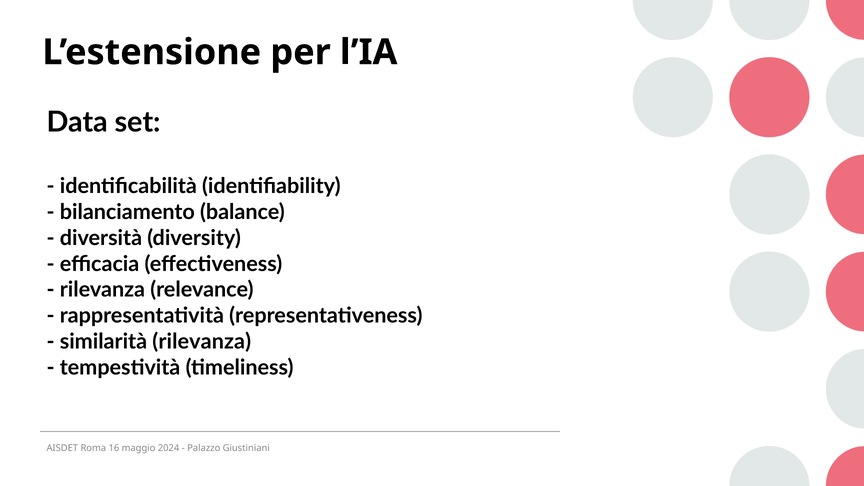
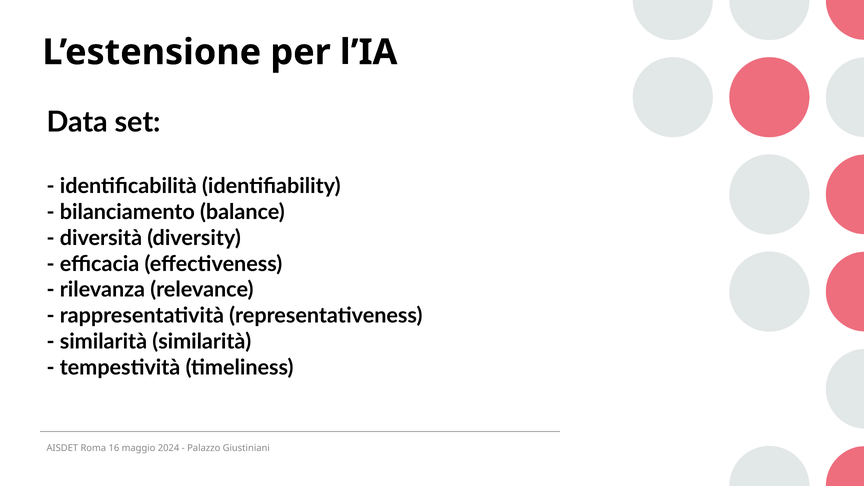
similarità rilevanza: rilevanza -> similarità (202, 342)
